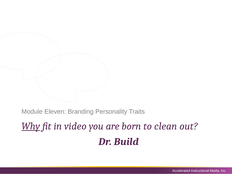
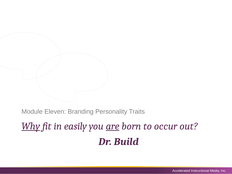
video: video -> easily (76, 126)
are underline: none -> present (113, 126)
clean: clean -> occur (166, 126)
